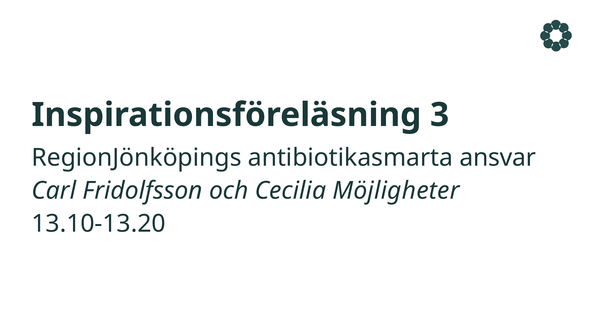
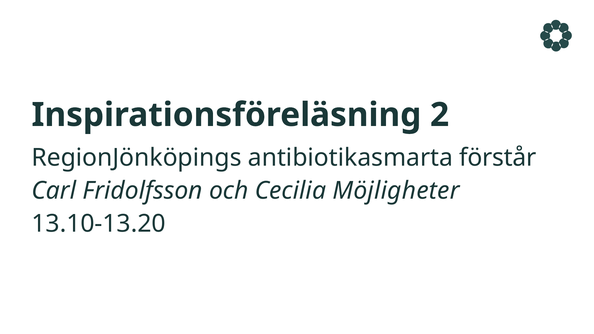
3: 3 -> 2 (440, 115)
ansvar: ansvar -> förstår (498, 158)
